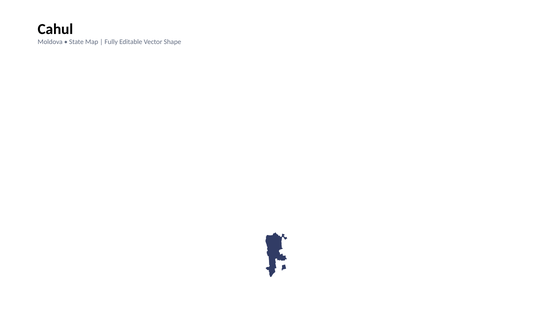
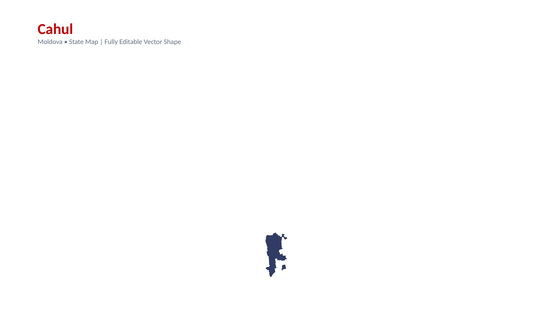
Cahul colour: black -> red (55, 29)
